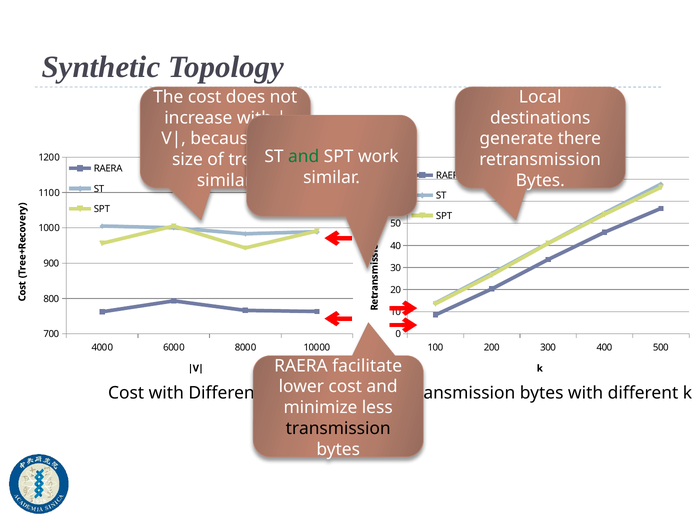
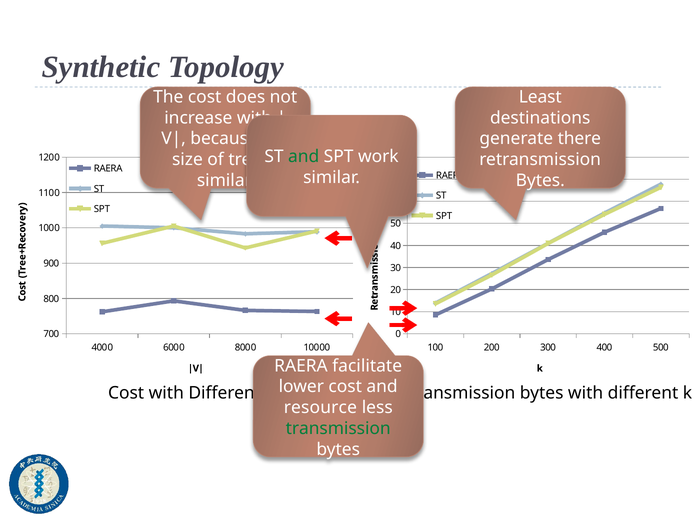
Local: Local -> Least (540, 97)
minimize: minimize -> resource (320, 408)
transmission colour: black -> green (338, 428)
